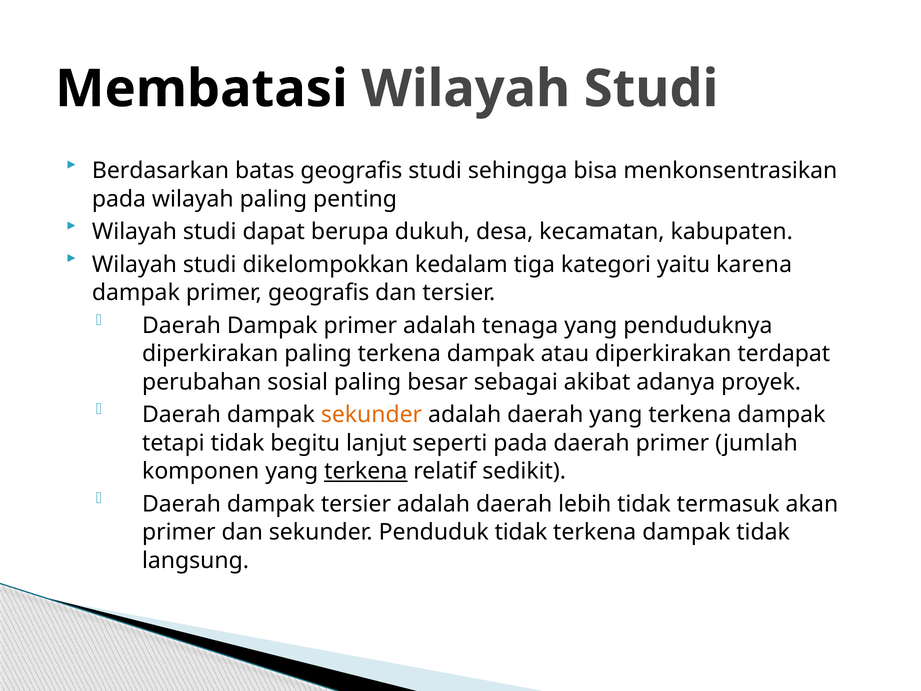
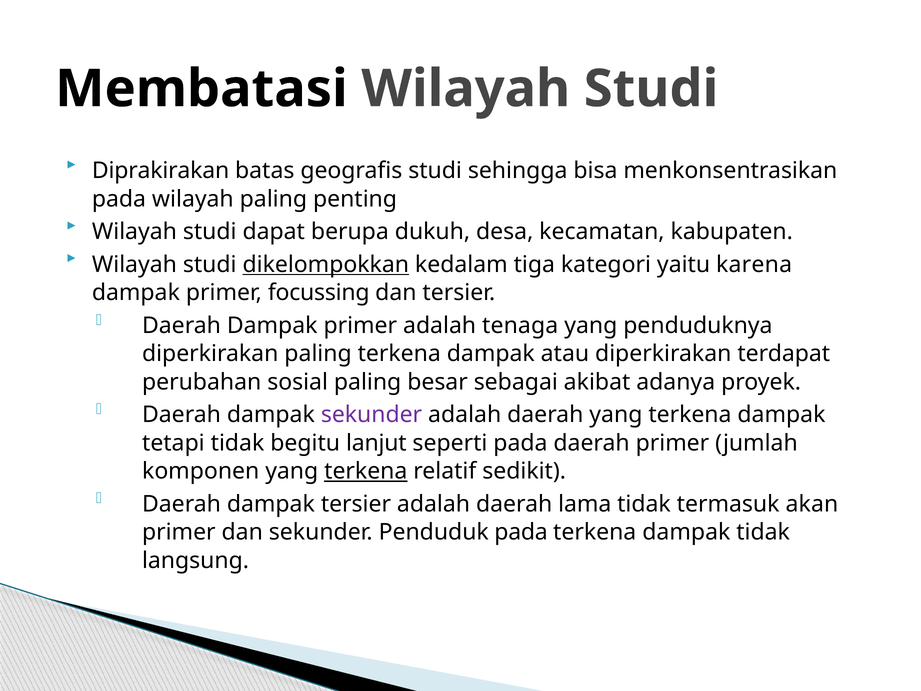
Berdasarkan: Berdasarkan -> Diprakirakan (161, 171)
dikelompokkan underline: none -> present (326, 264)
primer geografis: geografis -> focussing (319, 293)
sekunder colour: orange -> purple (372, 415)
lebih: lebih -> lama (585, 504)
Penduduk tidak: tidak -> pada (521, 532)
